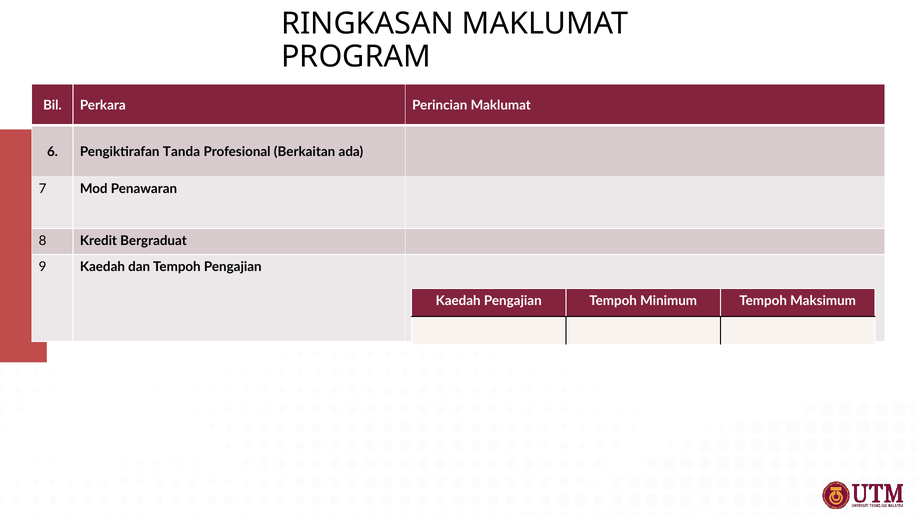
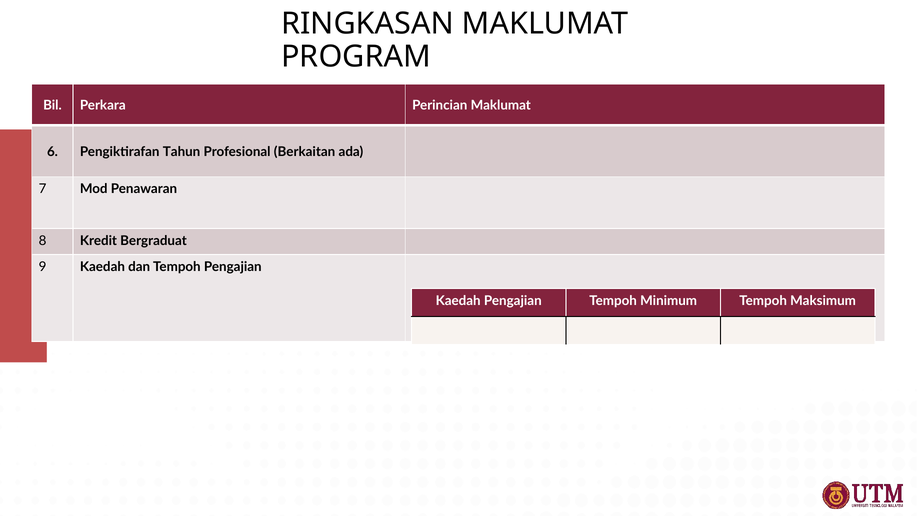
Tanda: Tanda -> Tahun (182, 152)
